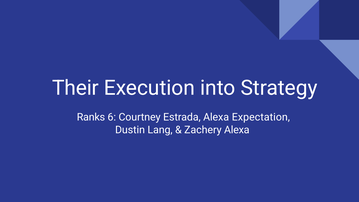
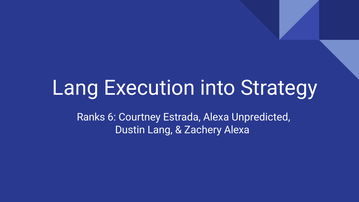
Their: Their -> Lang (75, 88)
Expectation: Expectation -> Unpredicted (261, 117)
